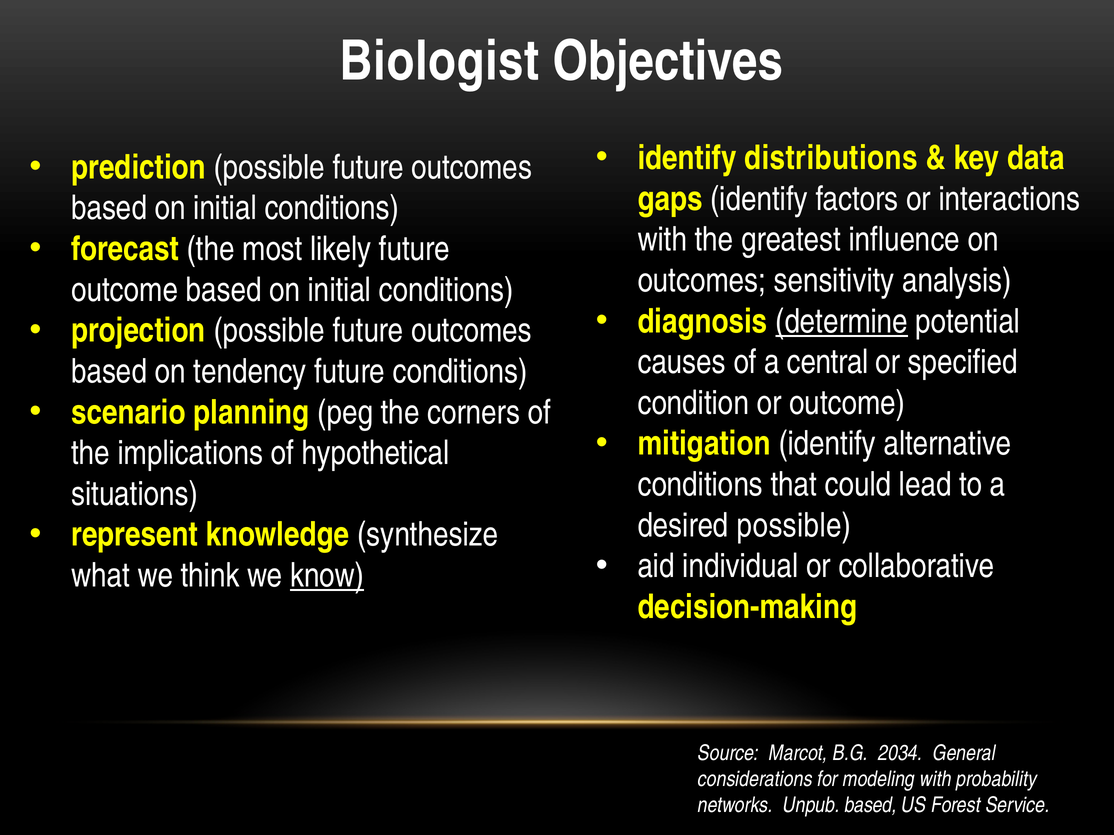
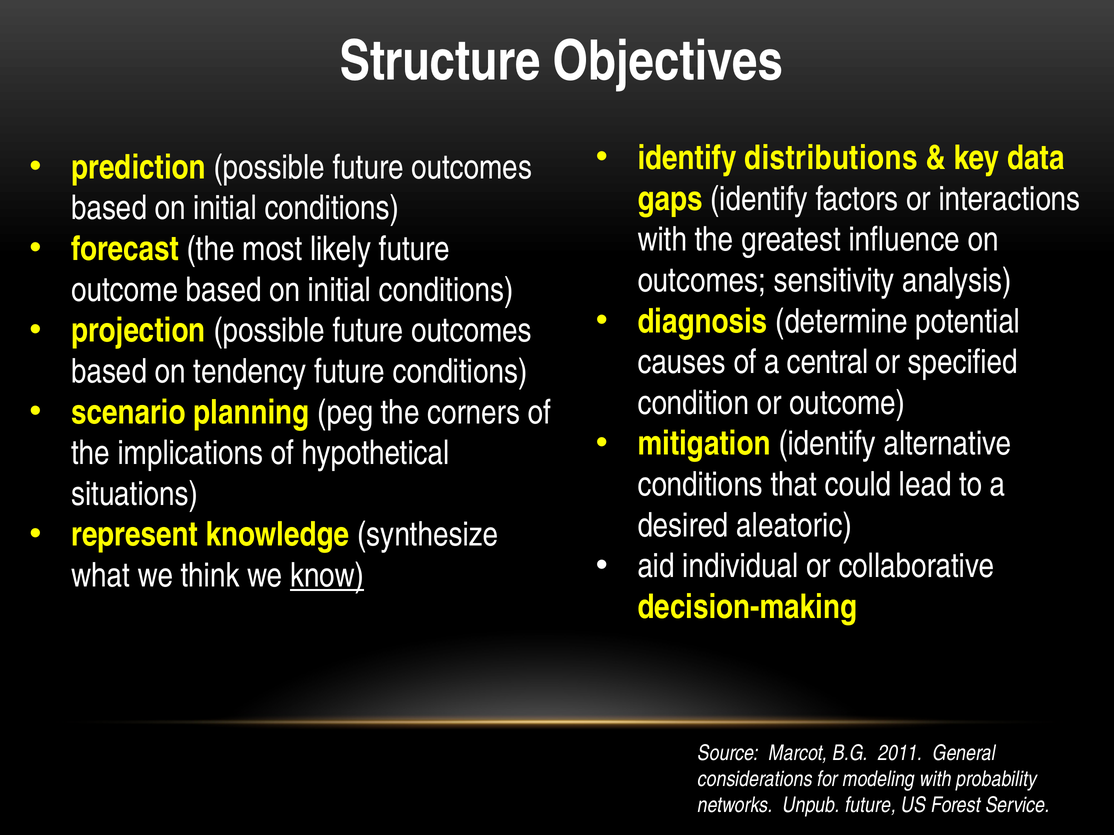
Biologist: Biologist -> Structure (440, 61)
determine underline: present -> none (842, 322)
desired possible: possible -> aleatoric (794, 526)
2034: 2034 -> 2011 (900, 753)
Unpub based: based -> future (871, 805)
